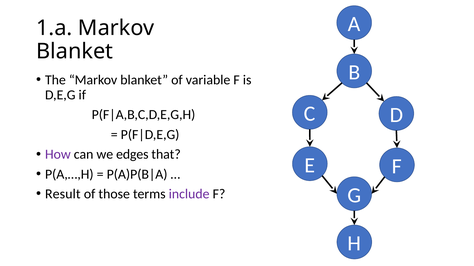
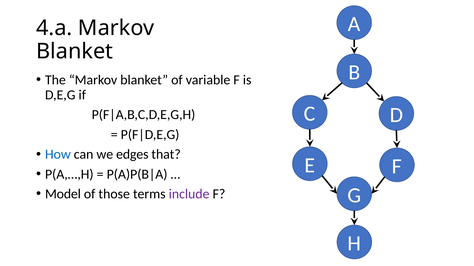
1.a: 1.a -> 4.a (54, 28)
How colour: purple -> blue (58, 155)
Result: Result -> Model (63, 194)
